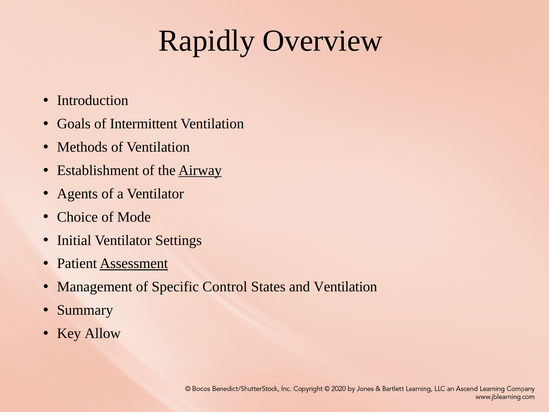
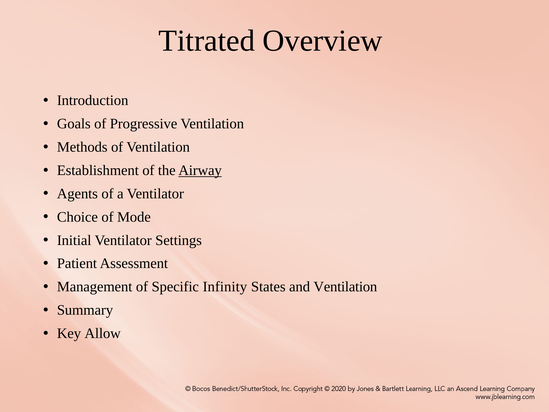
Rapidly: Rapidly -> Titrated (207, 41)
Intermittent: Intermittent -> Progressive (144, 124)
Assessment underline: present -> none (134, 263)
Control: Control -> Infinity (225, 287)
